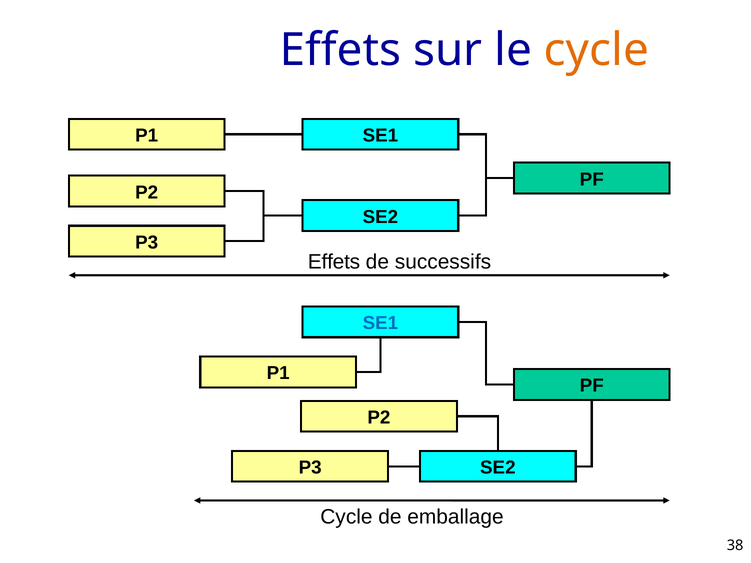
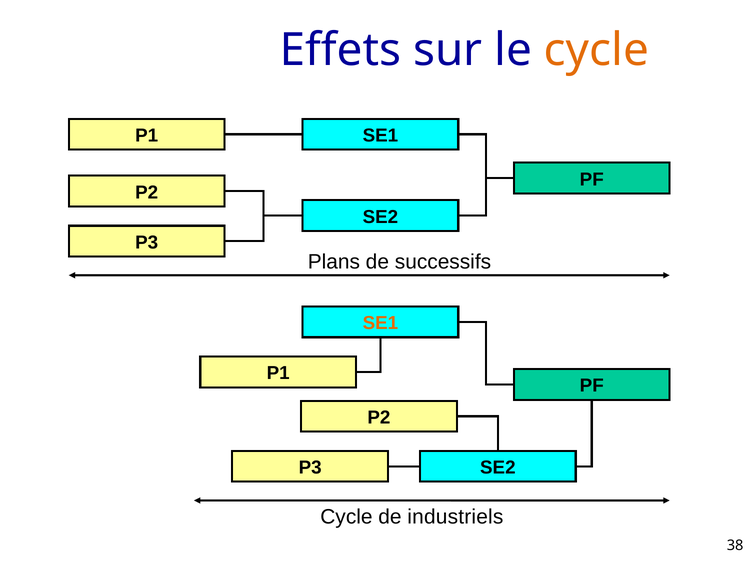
Effets: Effets -> Plans (334, 262)
SE1 colour: blue -> orange (380, 323)
emballage: emballage -> industriels (455, 517)
